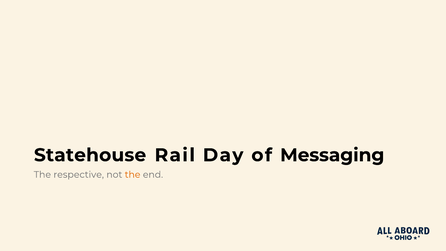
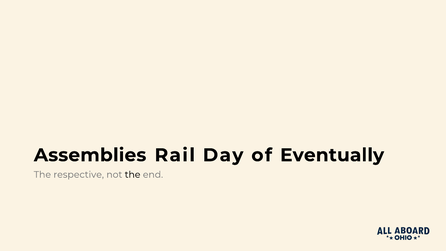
Statehouse: Statehouse -> Assemblies (90, 155)
Messaging: Messaging -> Eventually (332, 155)
the colour: orange -> black (133, 175)
